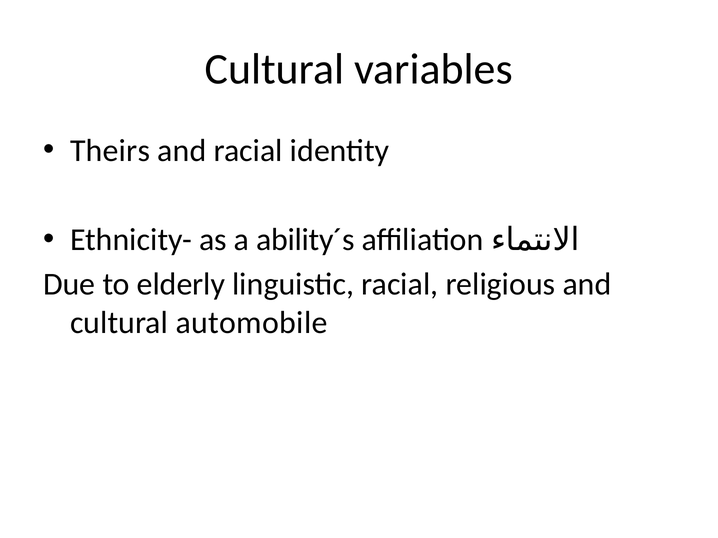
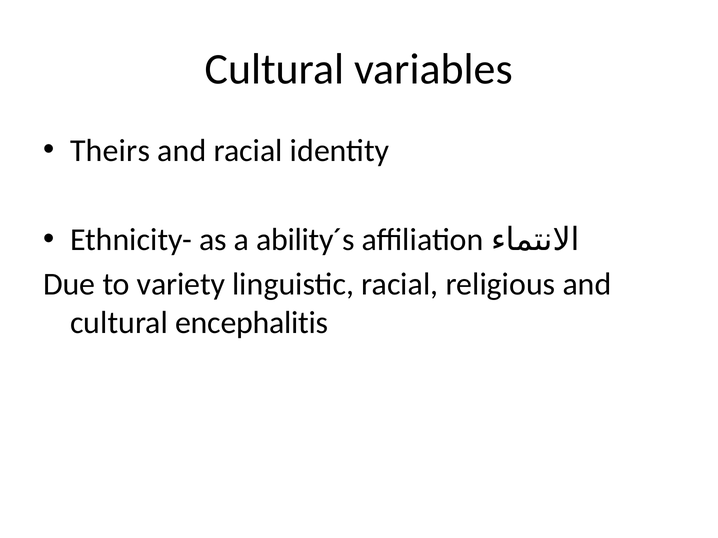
elderly: elderly -> variety (181, 285)
automobile: automobile -> encephalitis (252, 323)
